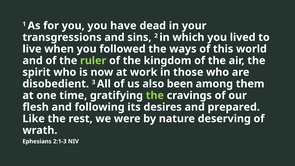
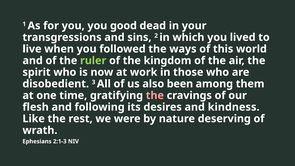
have: have -> good (123, 26)
the colour: light green -> pink (155, 95)
prepared: prepared -> kindness (234, 107)
